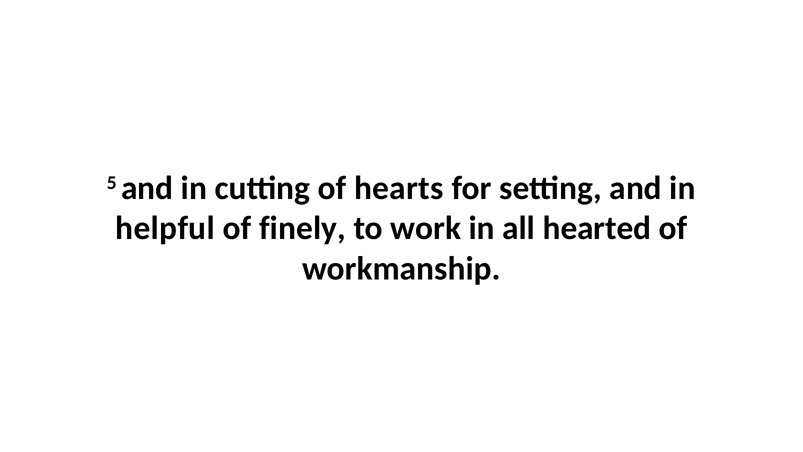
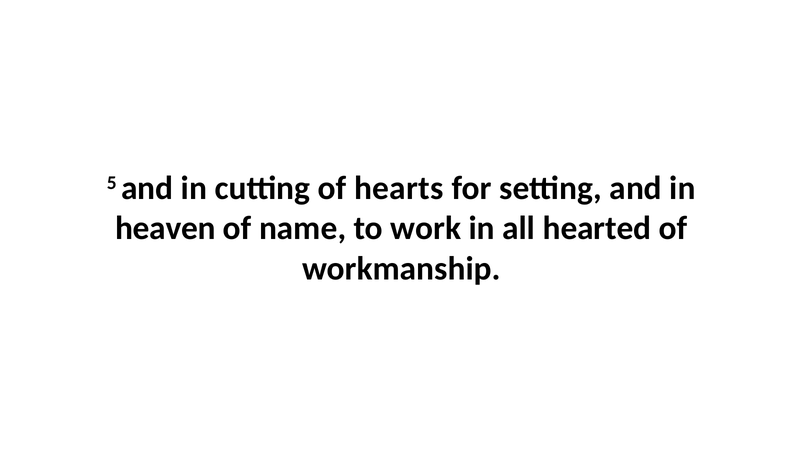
helpful: helpful -> heaven (165, 228)
finely: finely -> name (303, 228)
